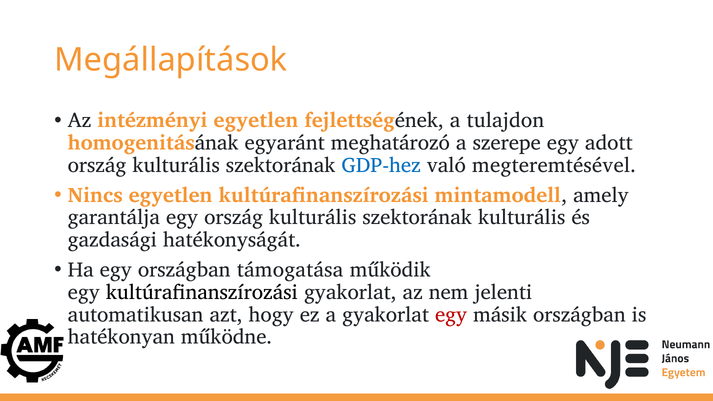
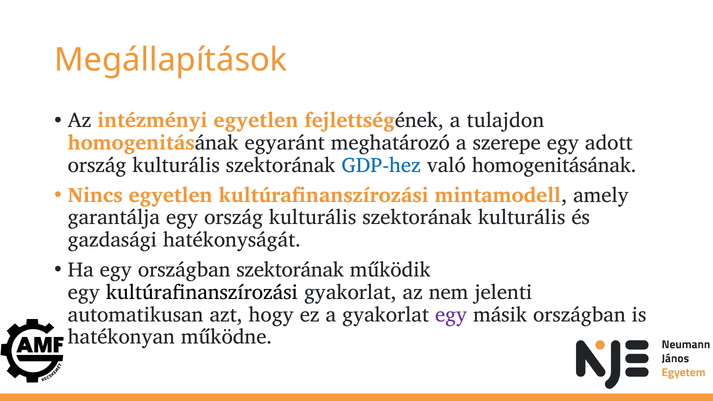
való megteremtésével: megteremtésével -> homogenitásának (554, 165)
országban támogatása: támogatása -> szektorának (290, 270)
egy colour: red -> purple (451, 315)
